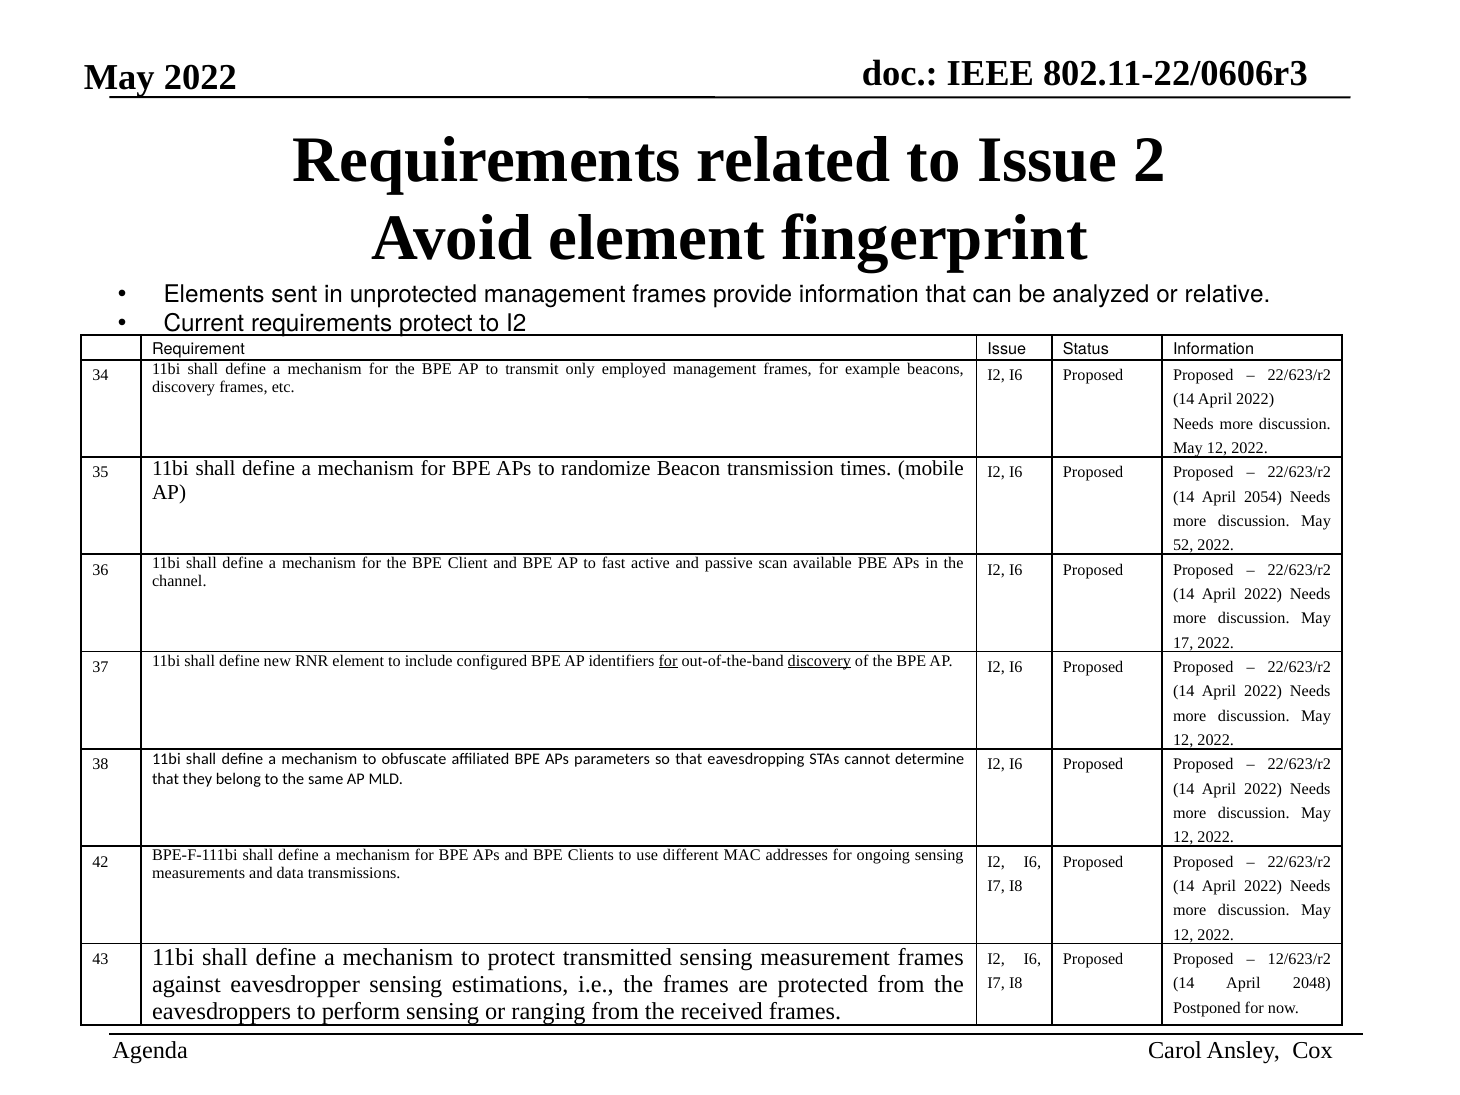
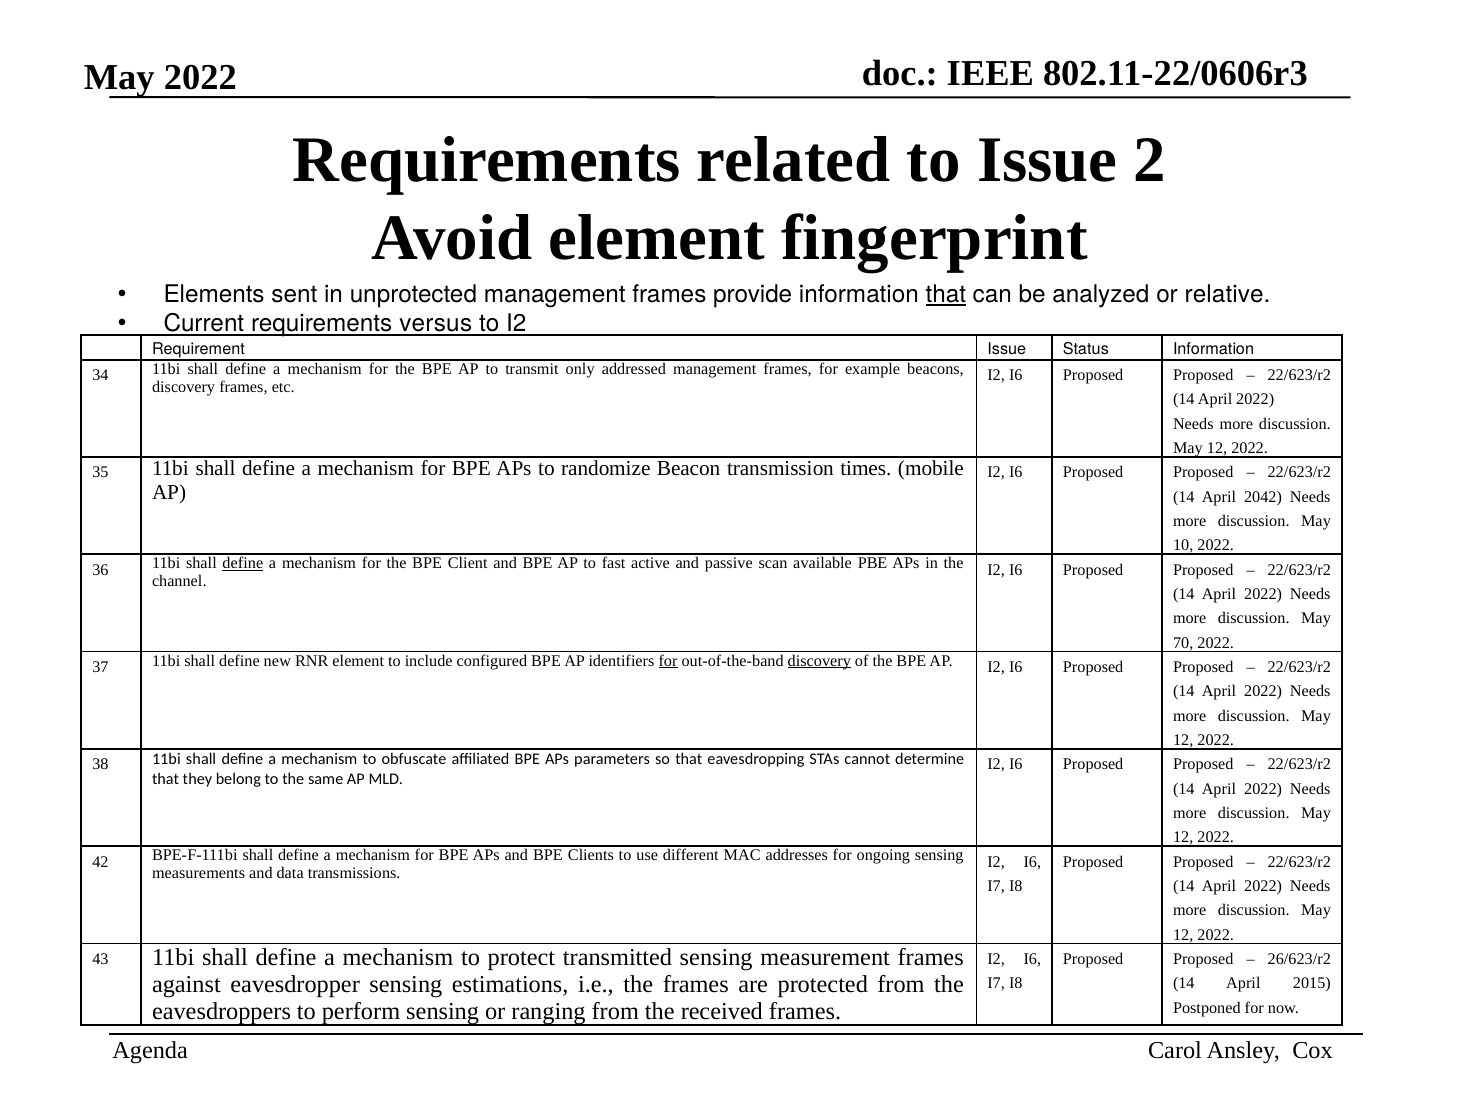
that underline: none -> present (946, 295)
requirements protect: protect -> versus (436, 324)
employed: employed -> addressed (634, 369)
2054: 2054 -> 2042 (1263, 497)
52: 52 -> 10 (1183, 545)
define underline: none -> present (243, 564)
17: 17 -> 70 (1183, 643)
12/623/r2: 12/623/r2 -> 26/623/r2 (1299, 959)
2048: 2048 -> 2015 (1312, 983)
